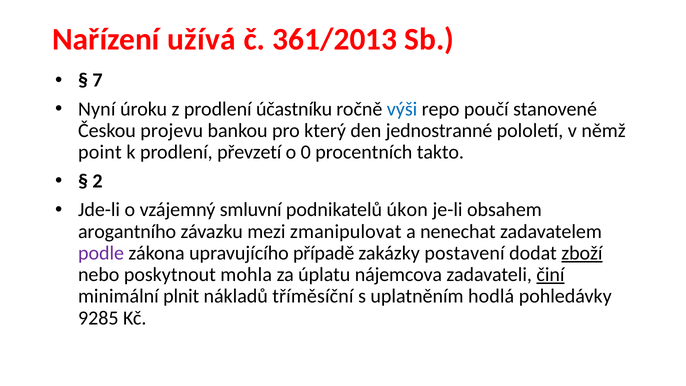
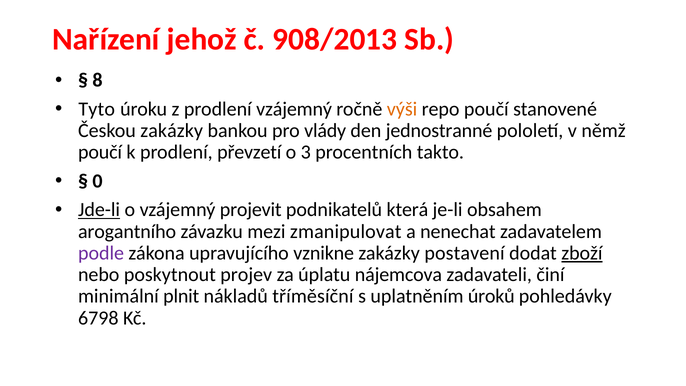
užívá: užívá -> jehož (202, 40)
361/2013: 361/2013 -> 908/2013 (335, 40)
7: 7 -> 8 (97, 80)
Nyní: Nyní -> Tyto (97, 109)
prodlení účastníku: účastníku -> vzájemný (294, 109)
výši colour: blue -> orange (402, 109)
Českou projevu: projevu -> zakázky (172, 131)
který: který -> vlády (325, 131)
point: point -> poučí (100, 152)
0: 0 -> 3 (306, 152)
2: 2 -> 0 (97, 181)
Jde-li underline: none -> present (99, 210)
smluvní: smluvní -> projevit (251, 210)
úkon: úkon -> která (407, 210)
případě: případě -> vznikne (324, 253)
mohla: mohla -> projev (246, 275)
činí underline: present -> none (551, 275)
hodlá: hodlá -> úroků (491, 296)
9285: 9285 -> 6798 (98, 318)
